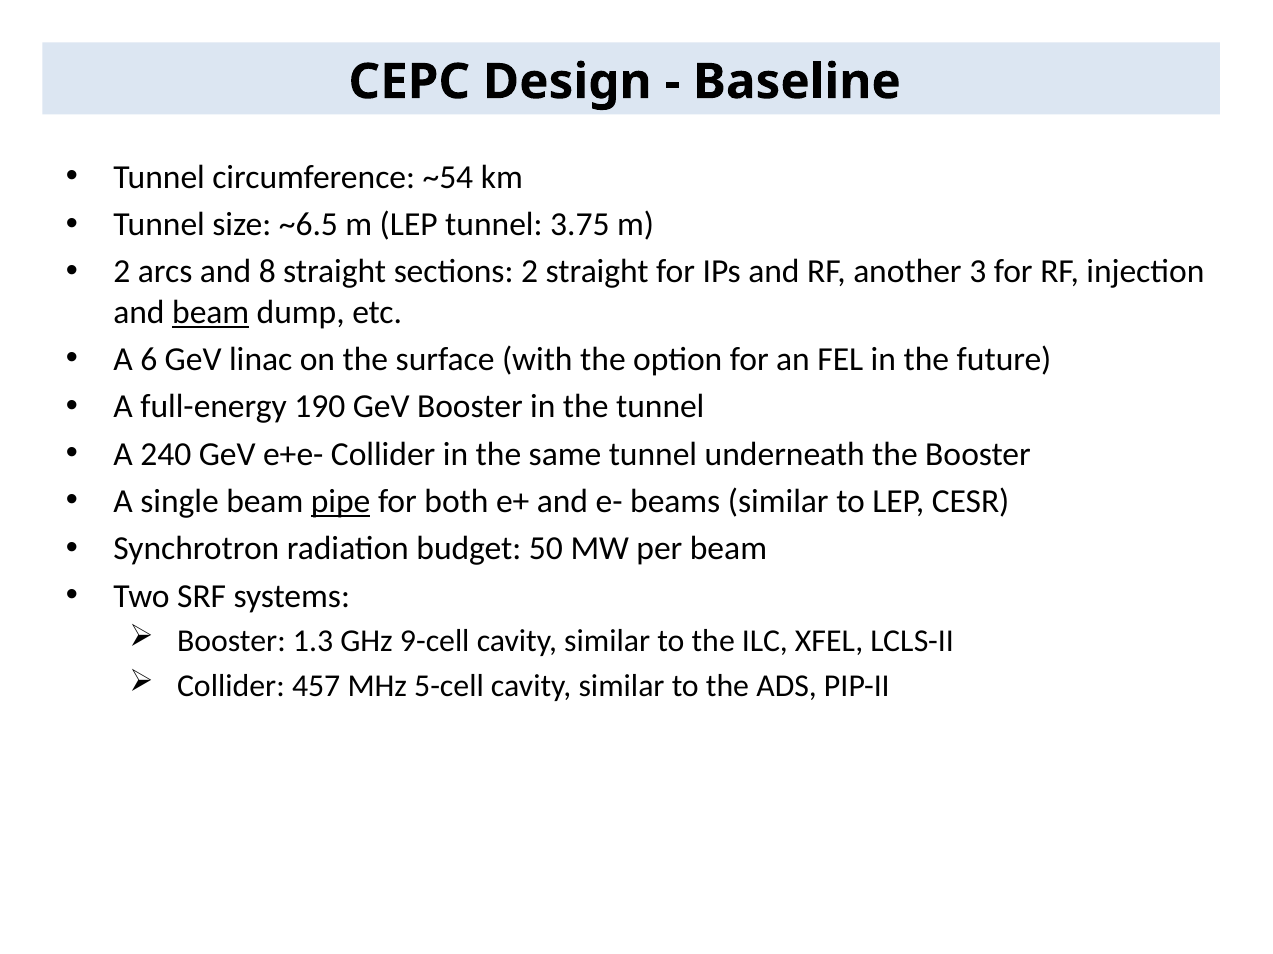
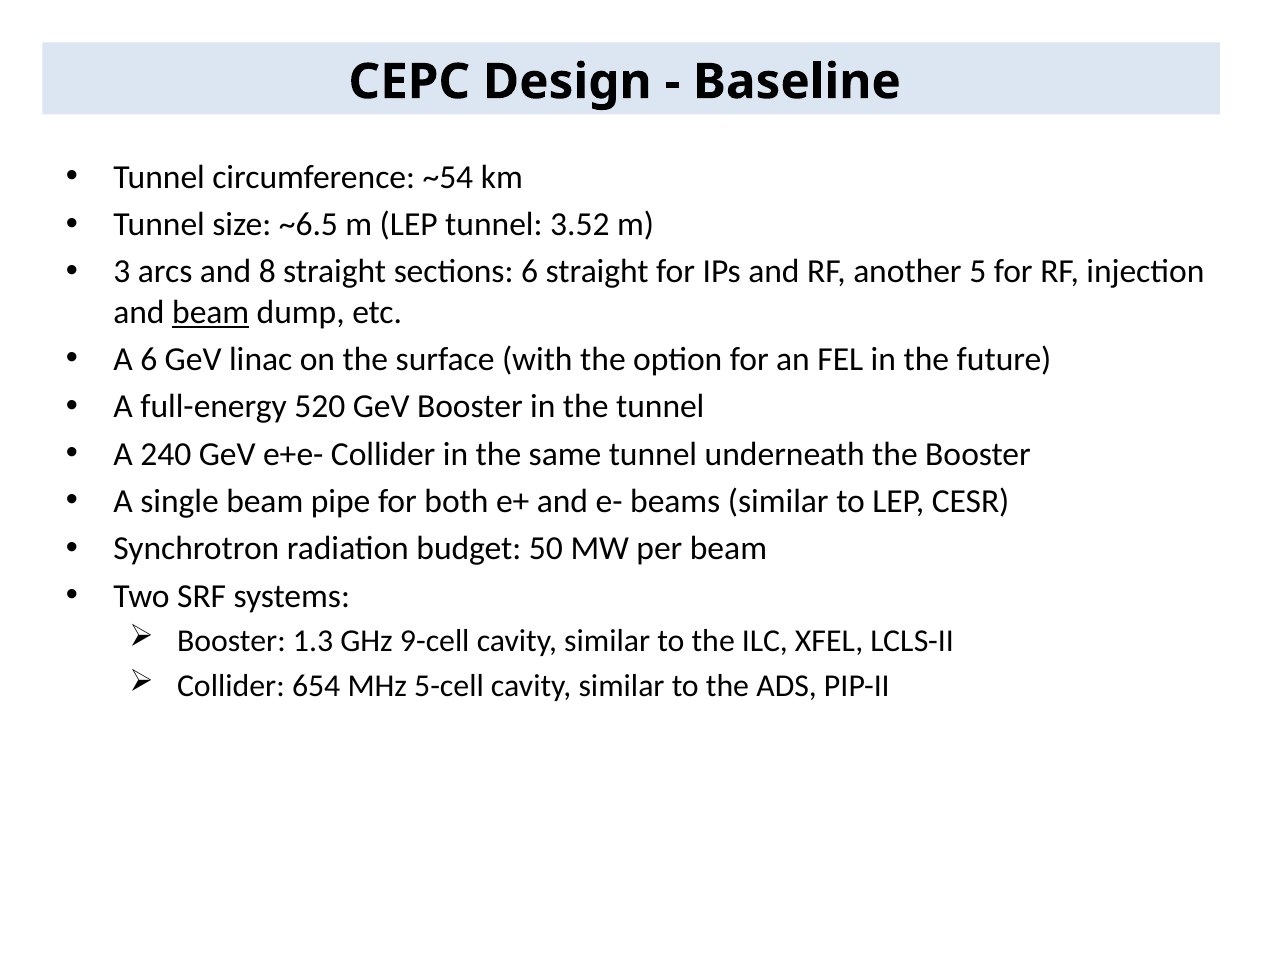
3.75: 3.75 -> 3.52 (580, 225)
2: 2 -> 3 (122, 272)
sections 2: 2 -> 6 (530, 272)
3: 3 -> 5 (978, 272)
190: 190 -> 520 (320, 407)
pipe underline: present -> none (341, 502)
457: 457 -> 654 (316, 687)
